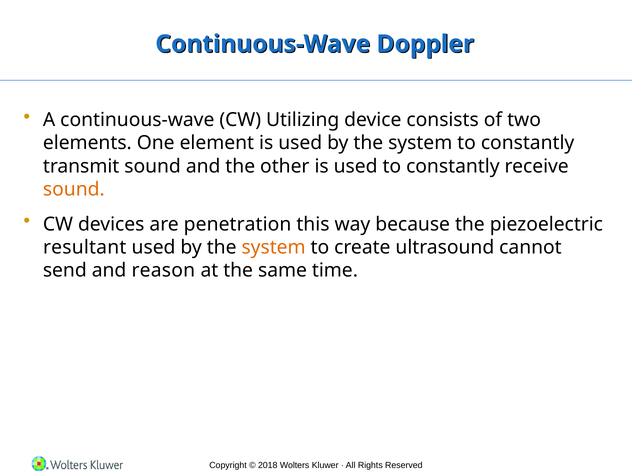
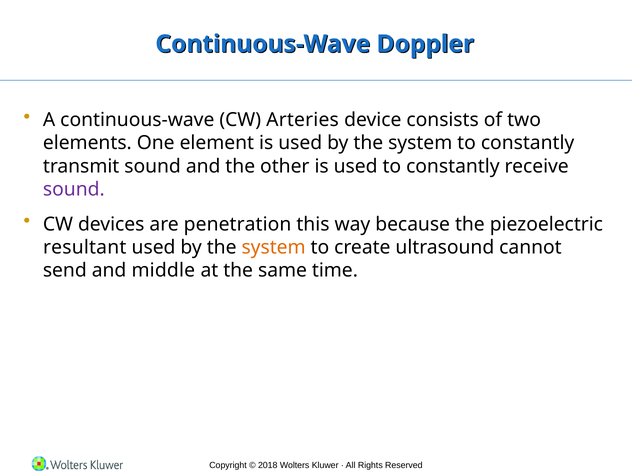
Utilizing: Utilizing -> Arteries (303, 120)
sound colour: orange -> purple (74, 189)
reason: reason -> middle (163, 271)
